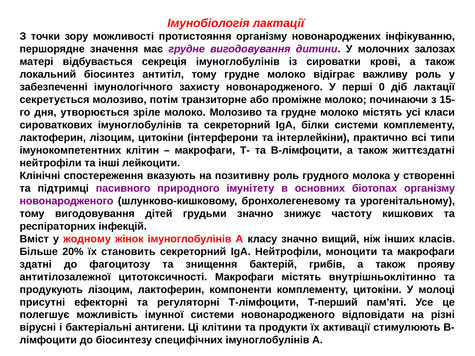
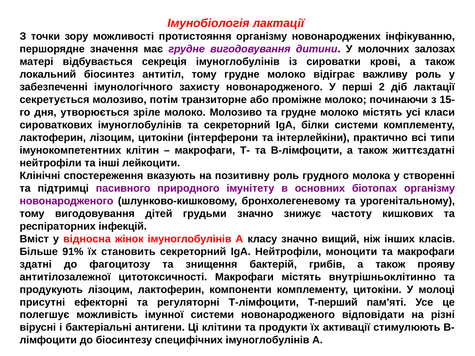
0: 0 -> 2 (382, 87)
жодному: жодному -> відносна (87, 239)
20%: 20% -> 91% (73, 252)
